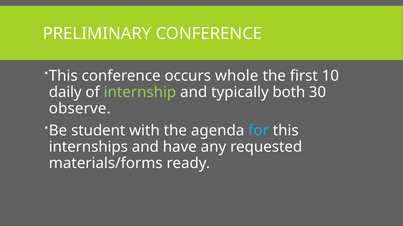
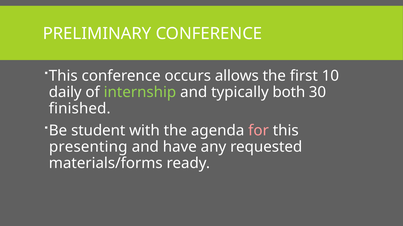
whole: whole -> allows (237, 76)
observe: observe -> finished (80, 109)
for colour: light blue -> pink (259, 131)
internships: internships -> presenting (88, 147)
